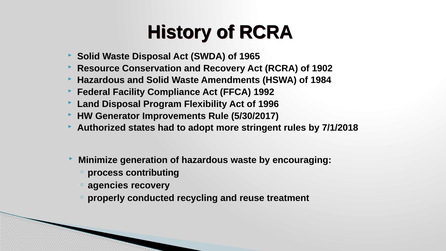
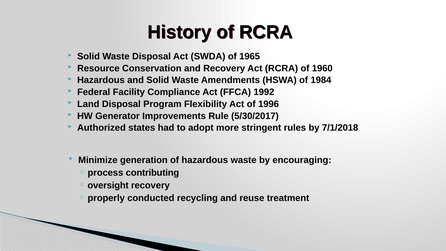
1902: 1902 -> 1960 (322, 68)
agencies: agencies -> oversight (108, 185)
